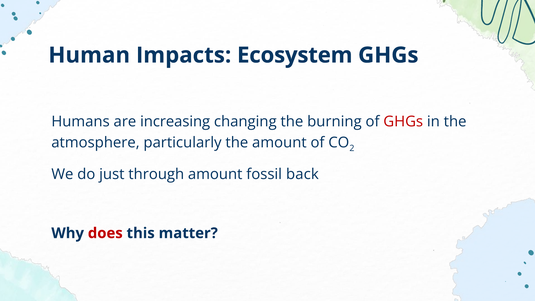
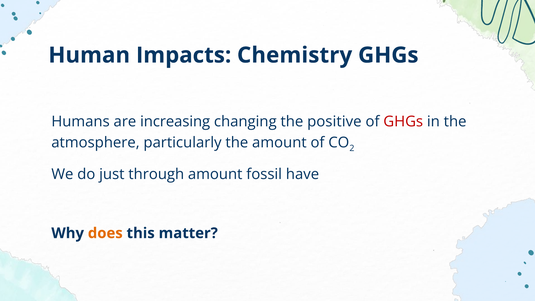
Ecosystem: Ecosystem -> Chemistry (295, 55)
burning: burning -> positive (334, 122)
back: back -> have (302, 174)
does colour: red -> orange (105, 233)
